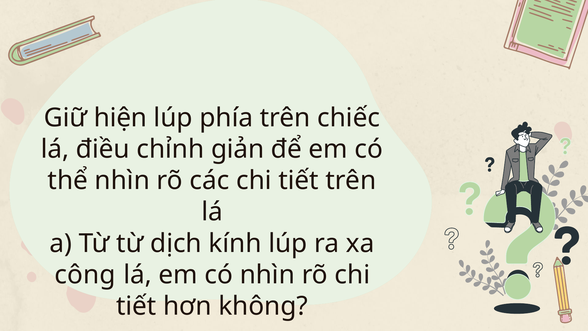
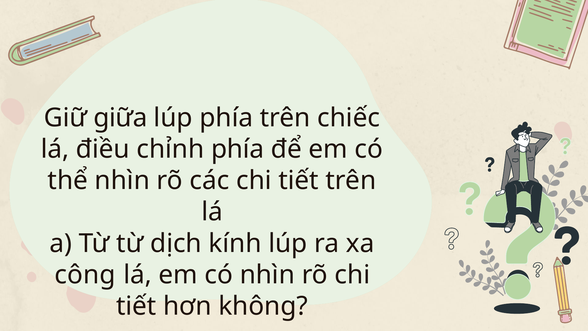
hiện: hiện -> giữa (120, 118)
chỉnh giản: giản -> phía (238, 149)
